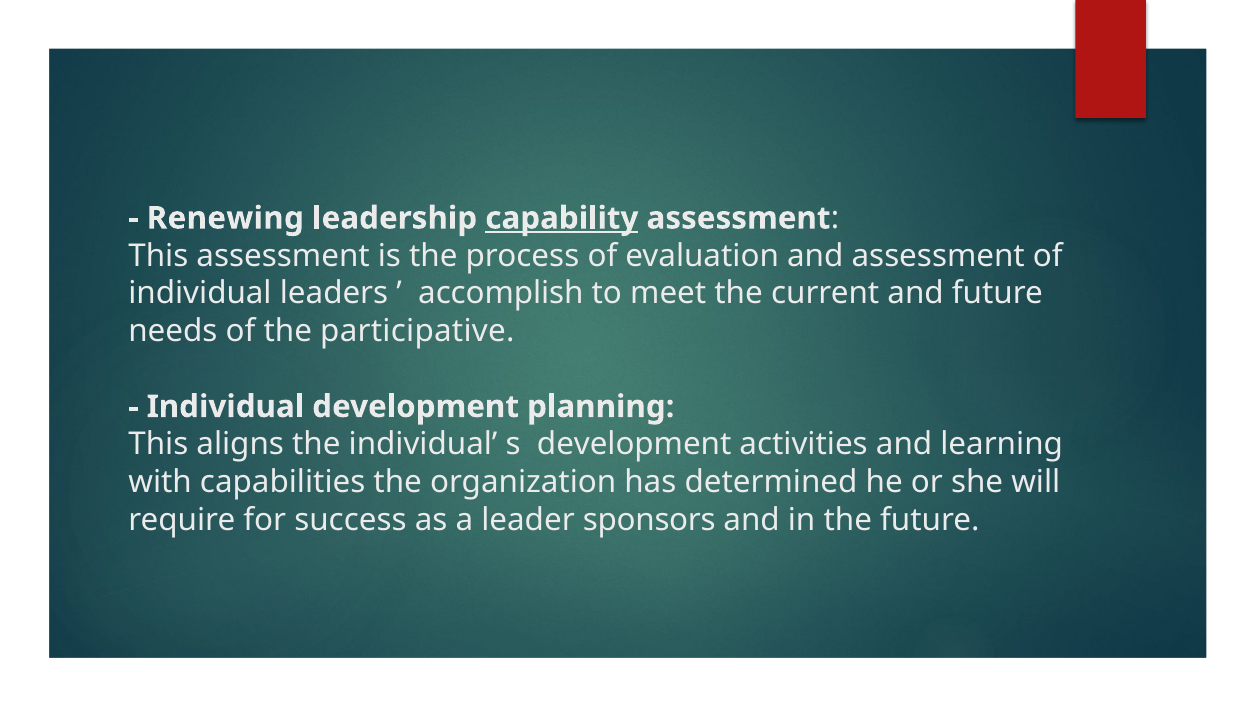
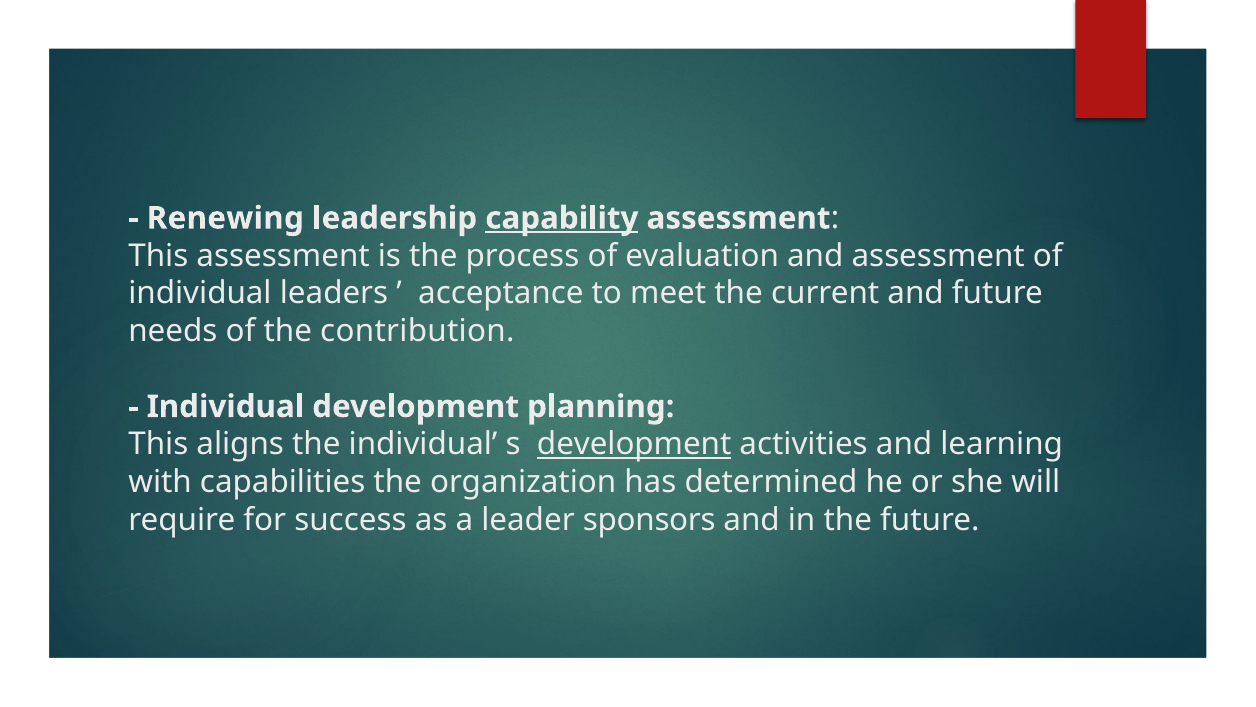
accomplish: accomplish -> acceptance (501, 293)
participative: participative -> contribution (417, 331)
development underline: none -> present (634, 444)
